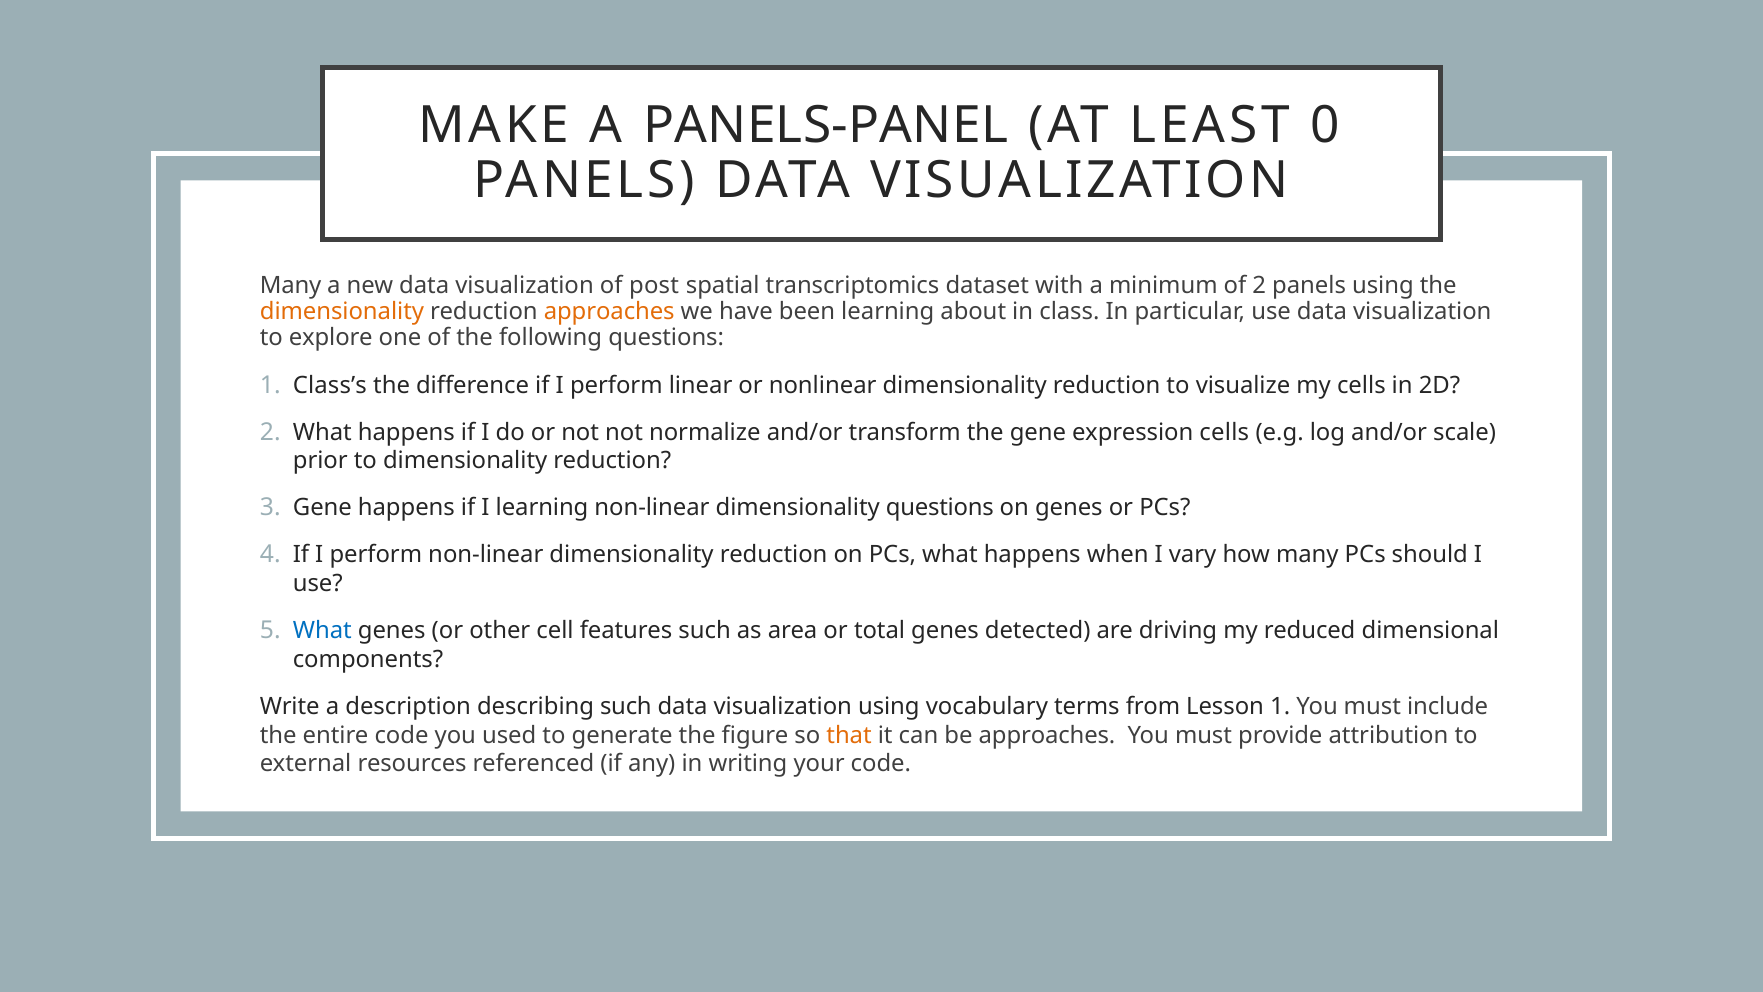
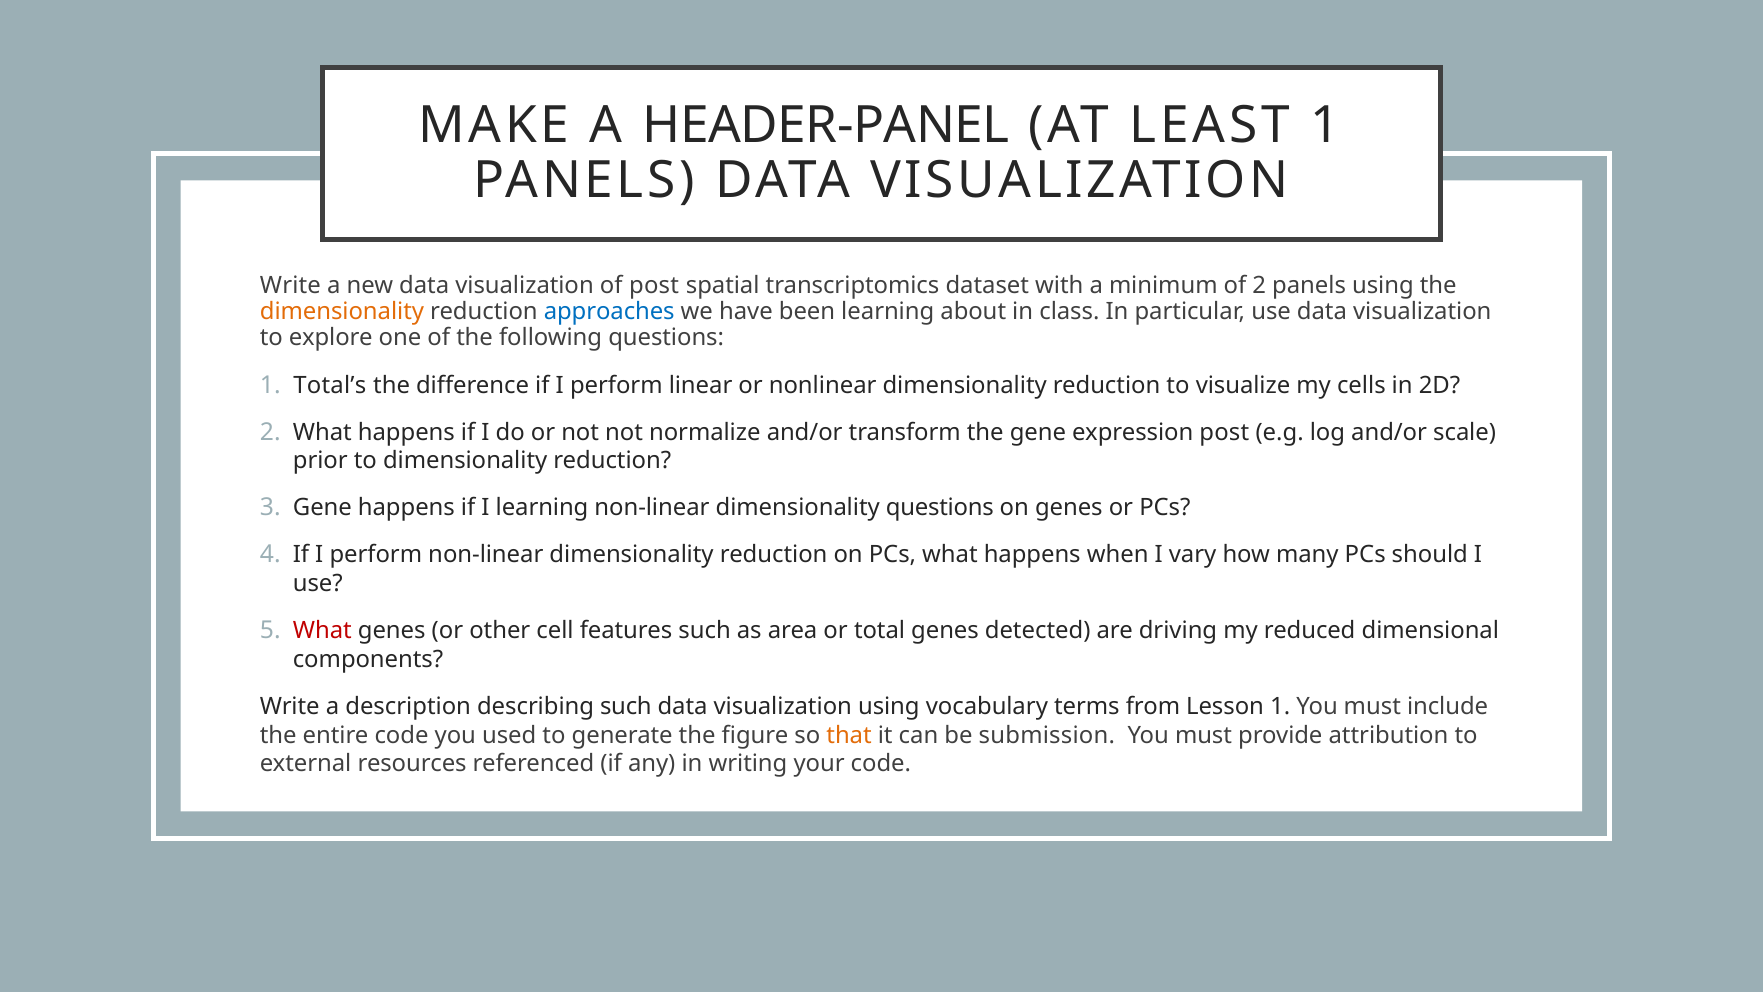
PANELS-PANEL: PANELS-PANEL -> HEADER-PANEL (826, 125)
LEAST 0: 0 -> 1 (1325, 125)
Many: Many -> Write (290, 286)
approaches colour: orange -> blue (609, 312)
Class’s: Class’s -> Total’s (330, 385)
expression cells: cells -> post (1224, 432)
What colour: blue -> red (322, 631)
be approaches: approaches -> submission (1047, 735)
